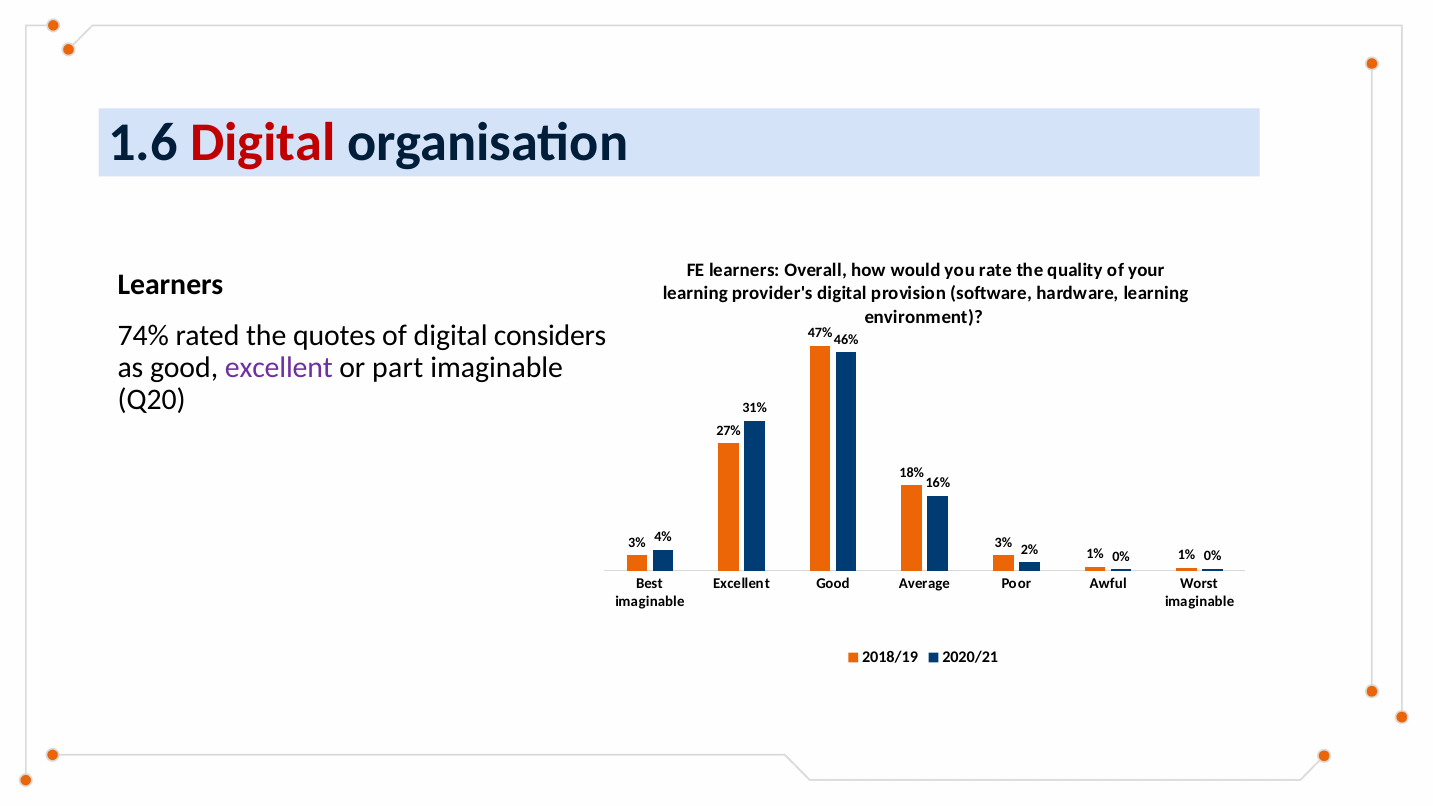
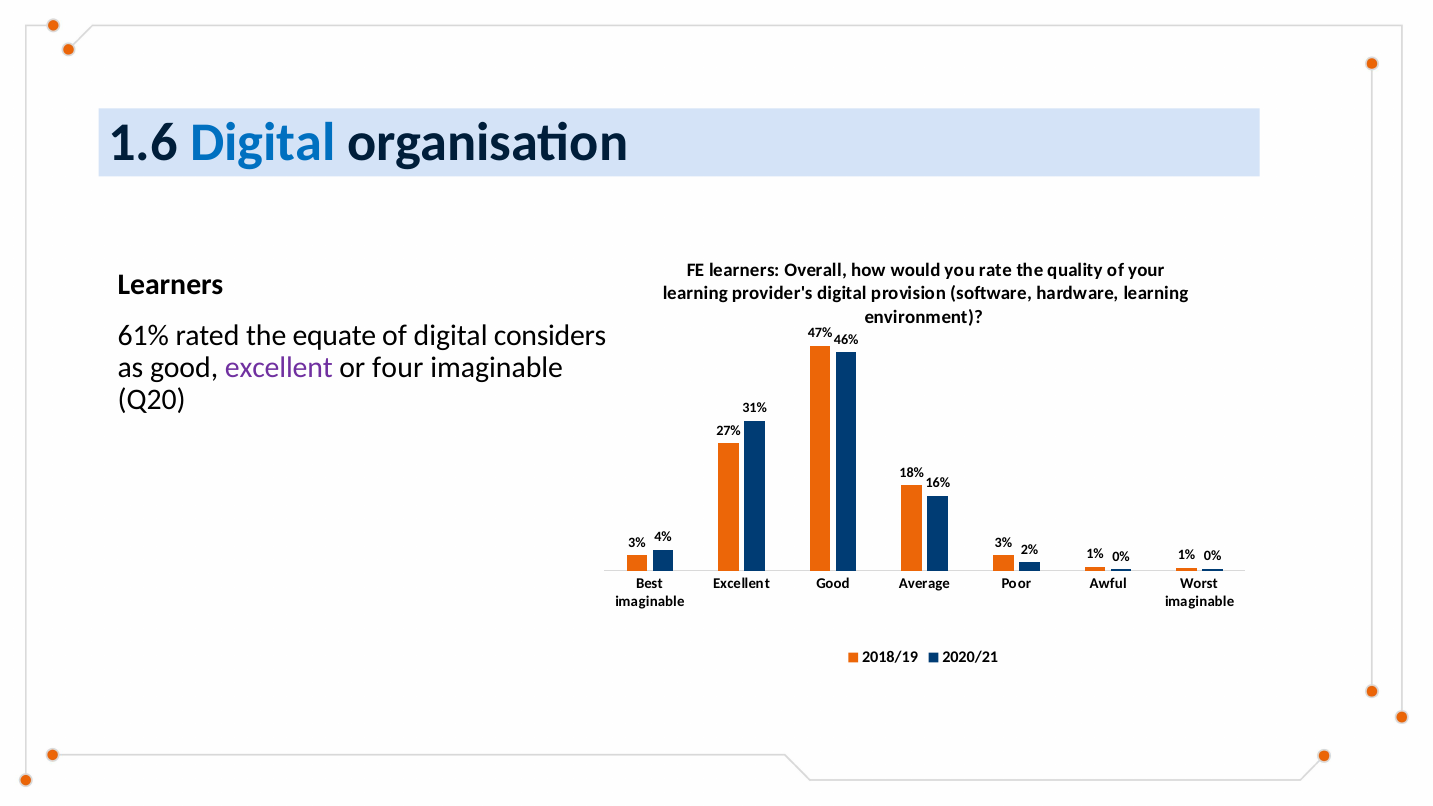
Digital colour: red -> blue (263, 142)
74%: 74% -> 61% (143, 335)
quotes: quotes -> equate (334, 335)
part: part -> four (398, 368)
